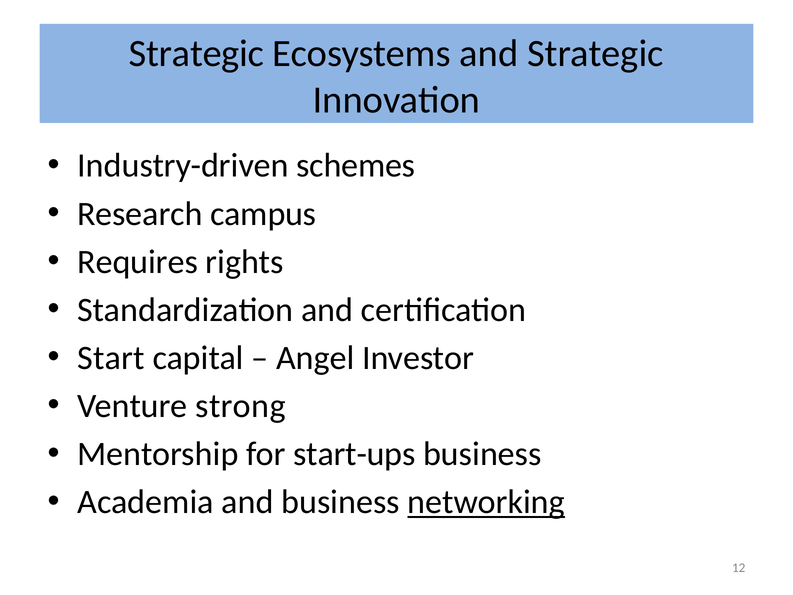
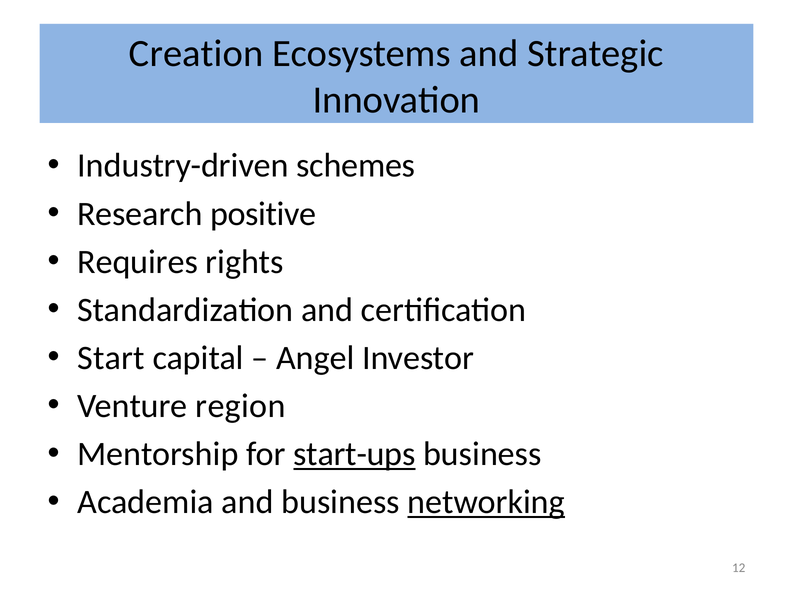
Strategic: Strategic -> Creation (196, 54)
campus: campus -> positive (263, 214)
strong: strong -> region (240, 406)
start-ups underline: none -> present (354, 454)
